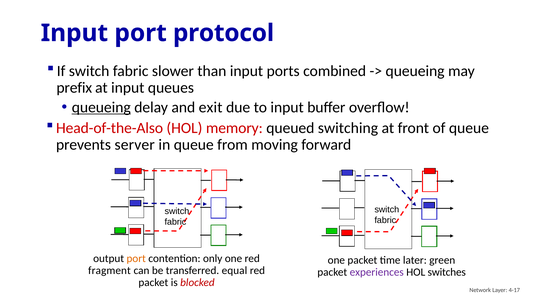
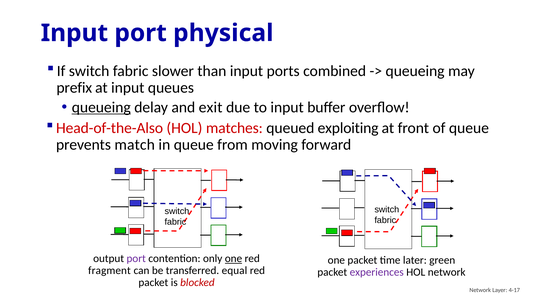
protocol: protocol -> physical (223, 33)
memory: memory -> matches (234, 128)
switching: switching -> exploiting (348, 128)
server: server -> match (135, 145)
port colour: orange -> purple (136, 259)
one underline: none -> present (234, 259)
HOL switches: switches -> network (447, 272)
